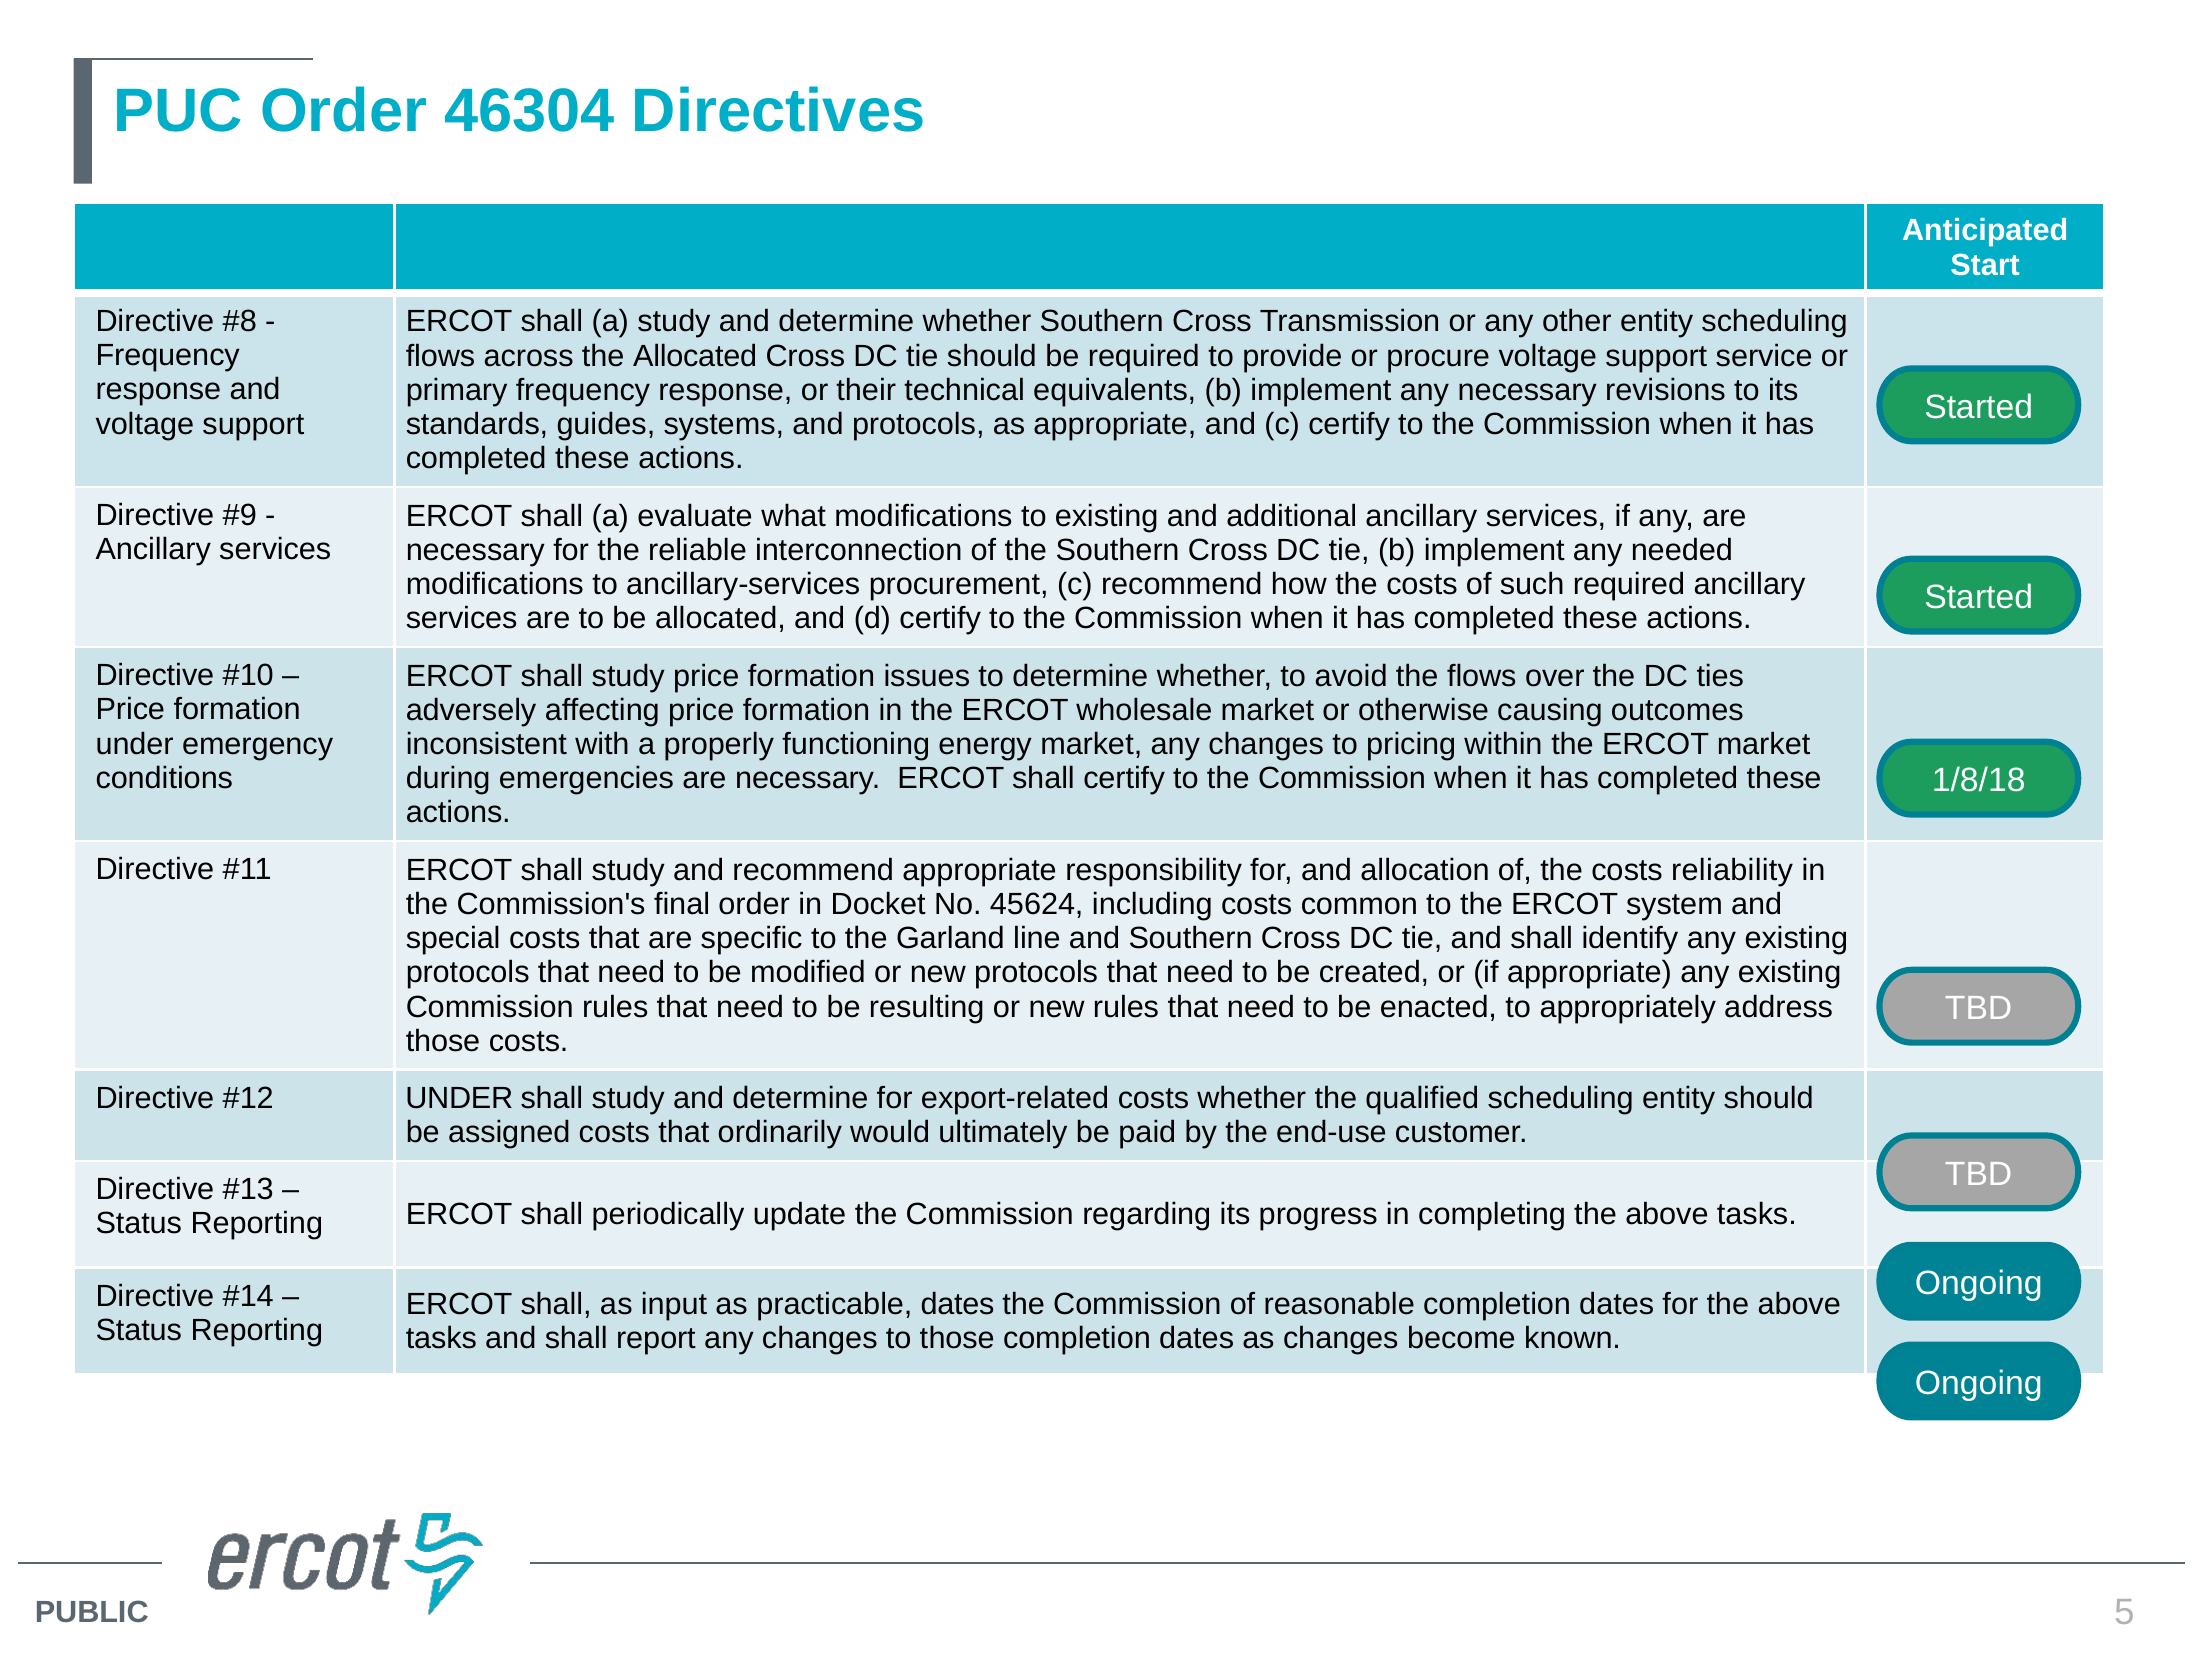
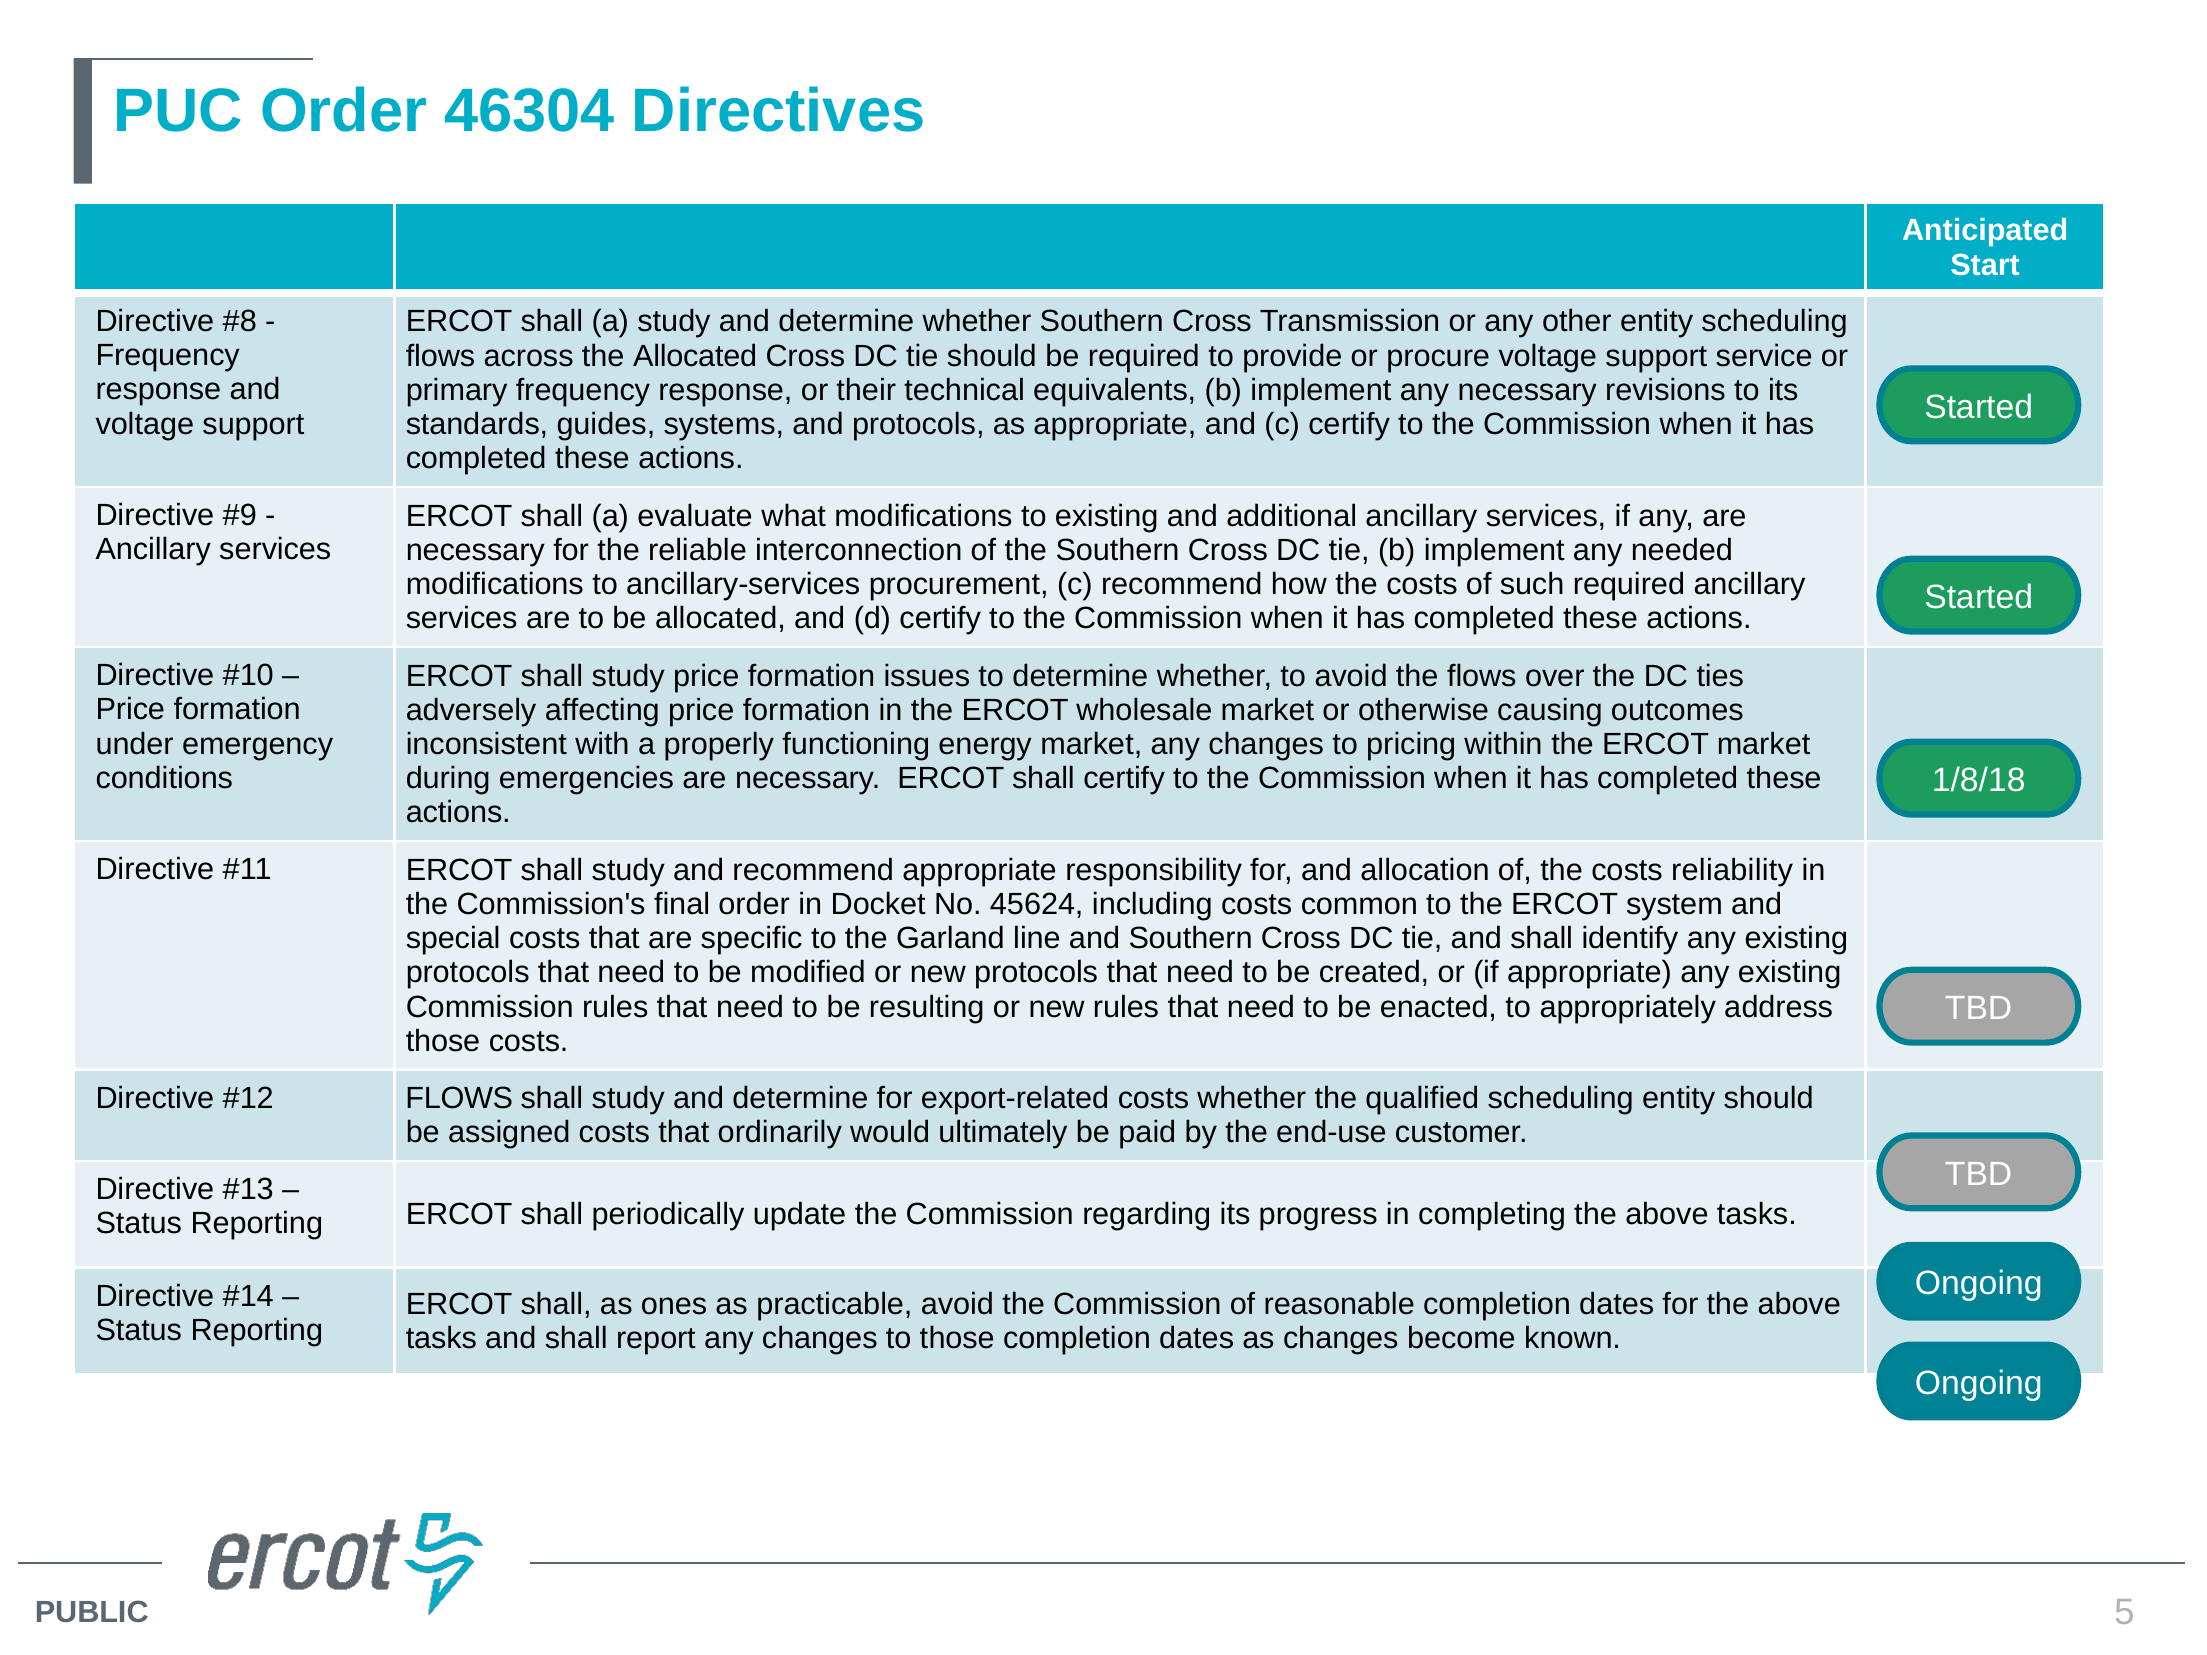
UNDER: UNDER -> FLOWS (459, 1099)
input: input -> ones (674, 1304)
practicable dates: dates -> avoid (957, 1304)
